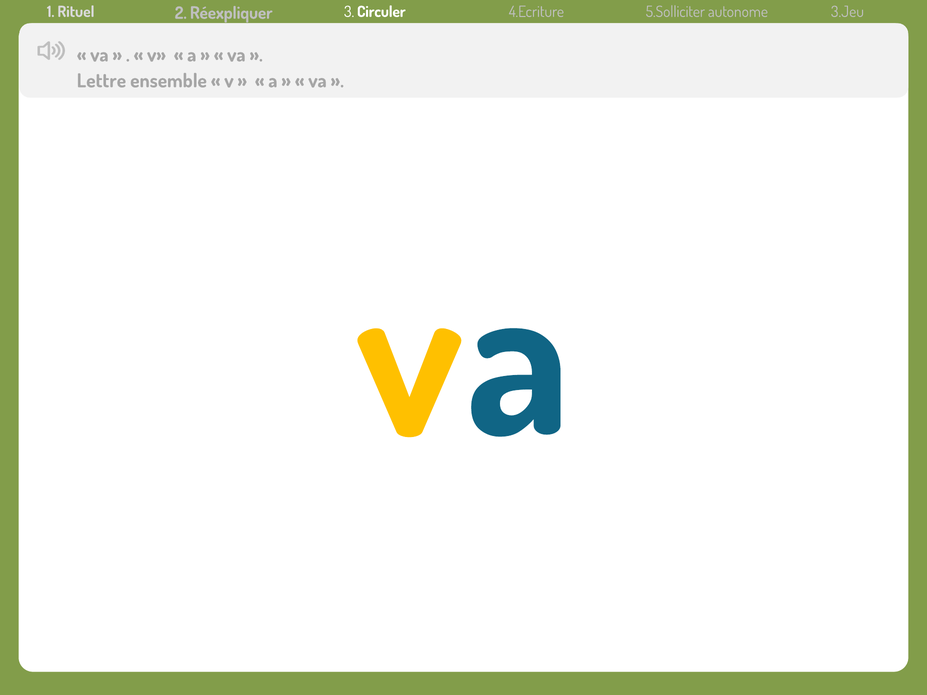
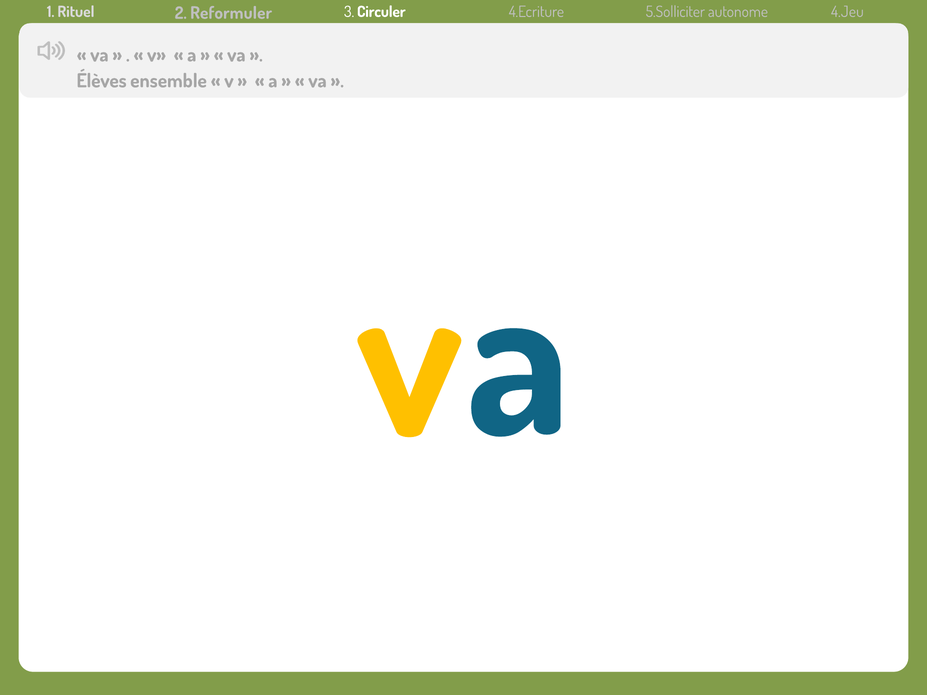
Réexpliquer: Réexpliquer -> Reformuler (231, 13)
3.Jeu: 3.Jeu -> 4.Jeu (847, 12)
Lettre: Lettre -> Élèves (102, 81)
